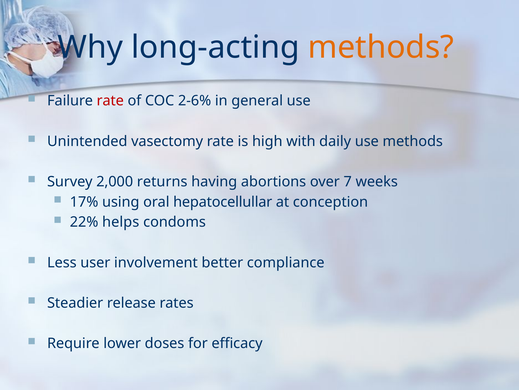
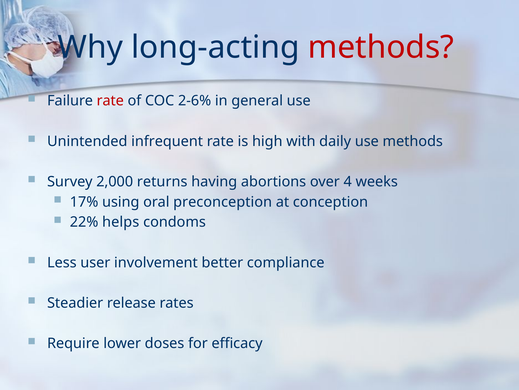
methods colour: orange -> red (381, 47)
vasectomy: vasectomy -> infrequent (167, 141)
7: 7 -> 4 (348, 181)
hepatocellullar: hepatocellullar -> preconception (223, 202)
